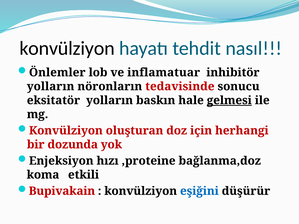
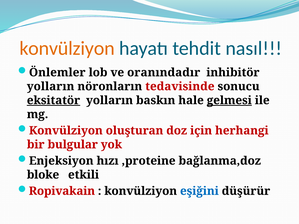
konvülziyon colour: black -> orange (67, 48)
inflamatuar: inflamatuar -> oranındadır (164, 73)
eksitatör underline: none -> present (53, 100)
dozunda: dozunda -> bulgular (73, 145)
koma: koma -> bloke (43, 175)
Bupivakain: Bupivakain -> Ropivakain (62, 191)
